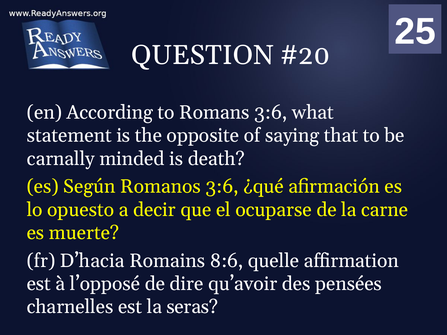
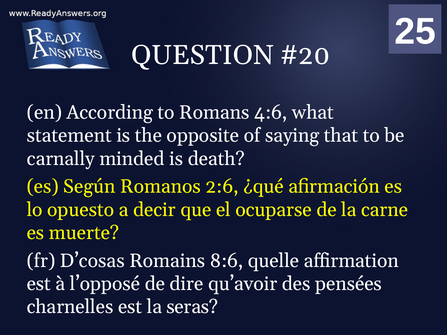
Romans 3:6: 3:6 -> 4:6 (271, 113)
Romanos 3:6: 3:6 -> 2:6 (222, 187)
D’hacia: D’hacia -> D’cosas (92, 261)
